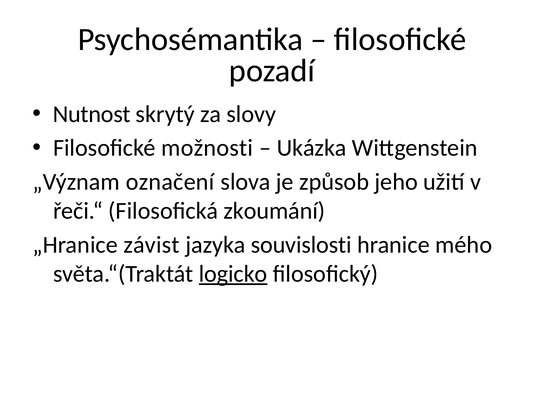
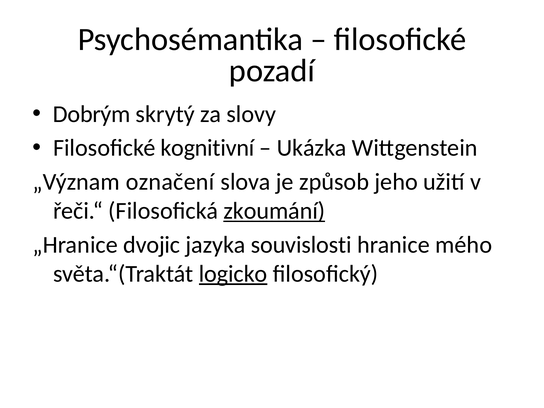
Nutnost: Nutnost -> Dobrým (92, 114)
možnosti: možnosti -> kognitivní (207, 148)
zkoumání underline: none -> present (274, 211)
závist: závist -> dvojic (152, 245)
